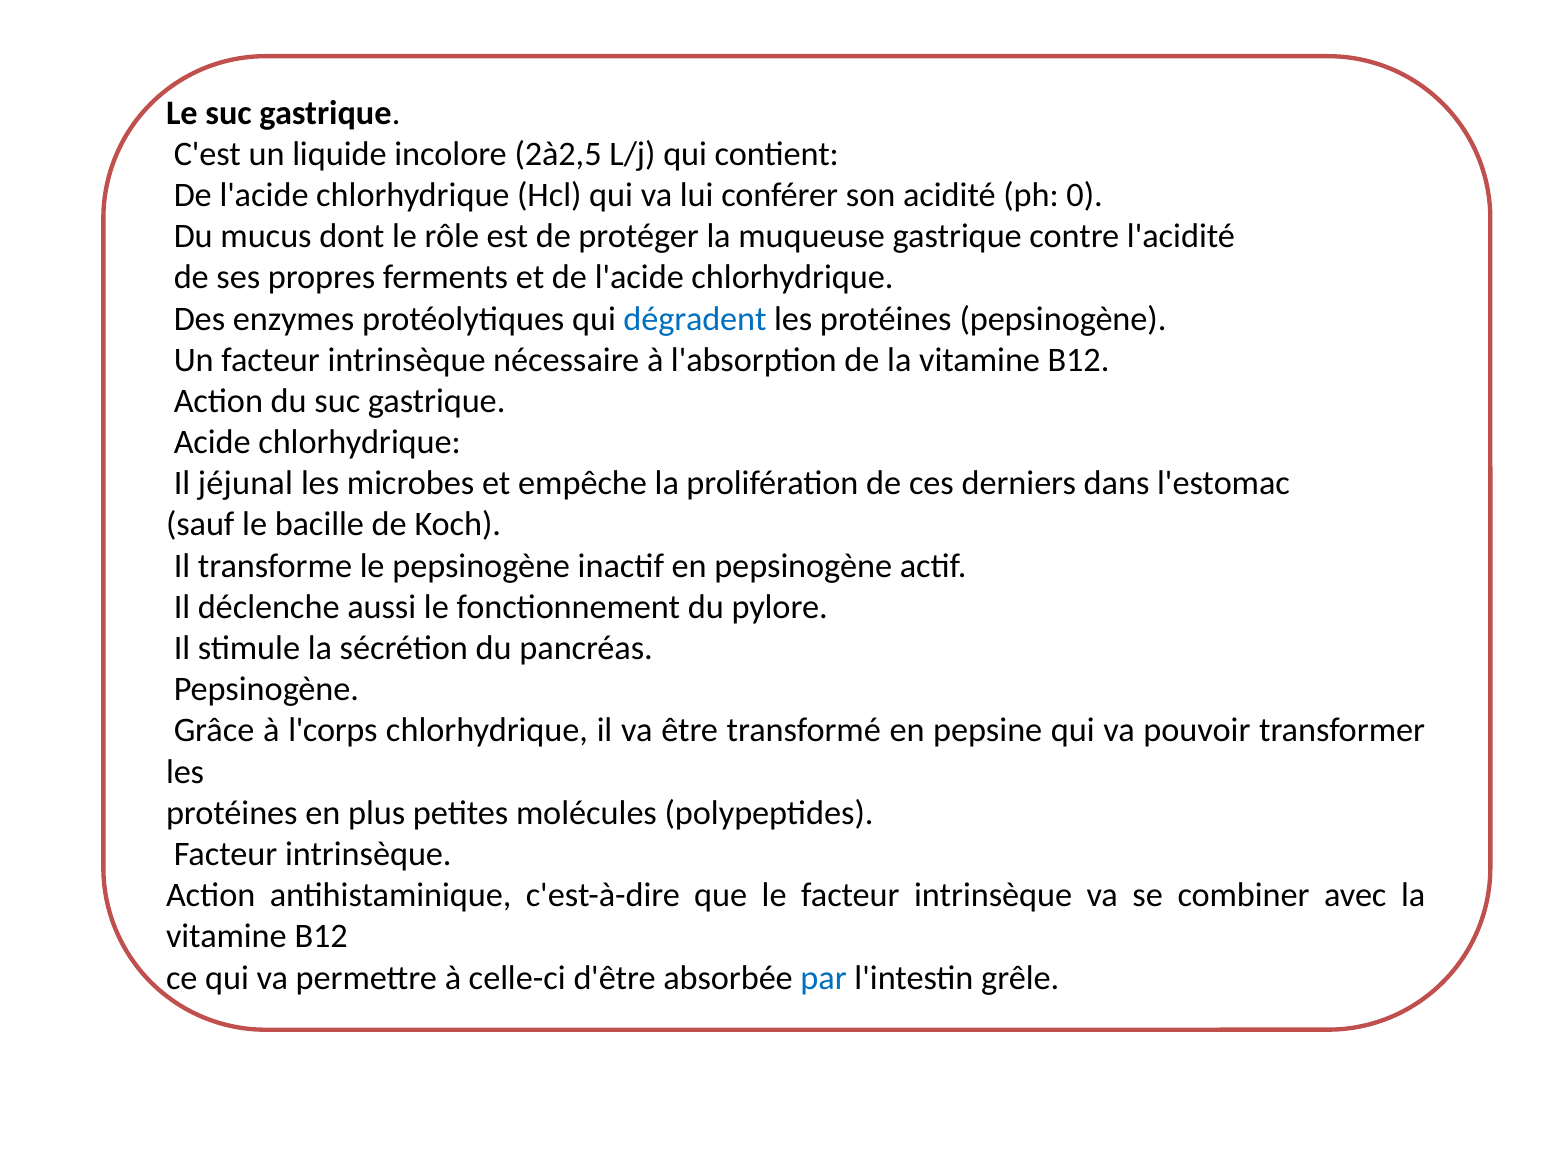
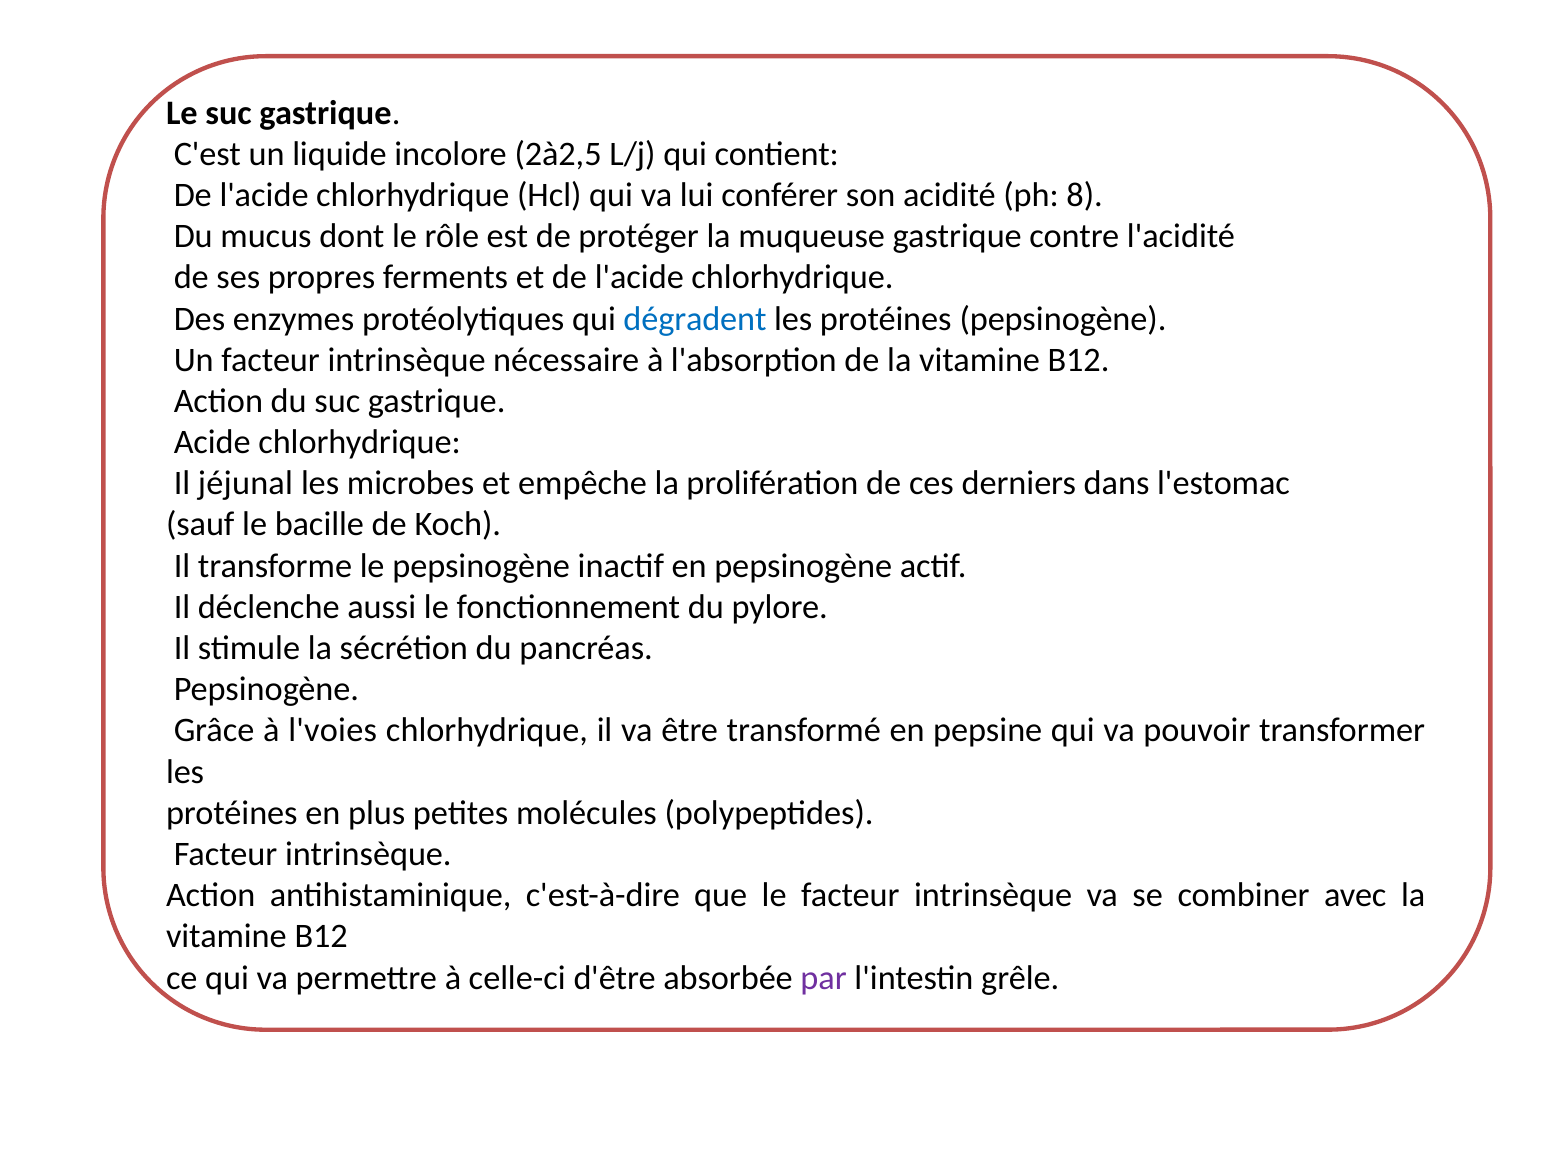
0: 0 -> 8 (1085, 195)
l'corps: l'corps -> l'voies (333, 730)
par colour: blue -> purple (824, 978)
